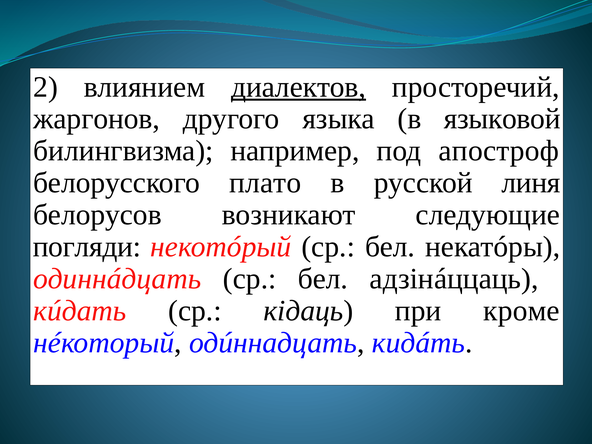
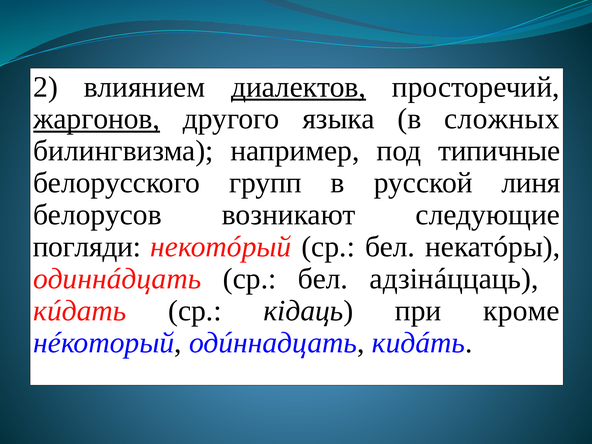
жаргонов underline: none -> present (97, 119)
языковой: языковой -> сложных (502, 119)
апостроф: апостроф -> типичные (499, 151)
плато: плато -> групп (265, 183)
